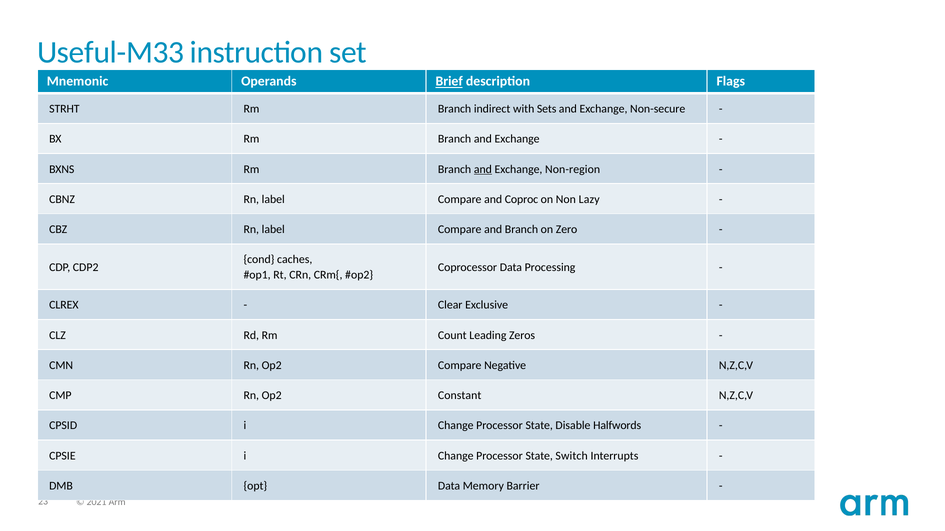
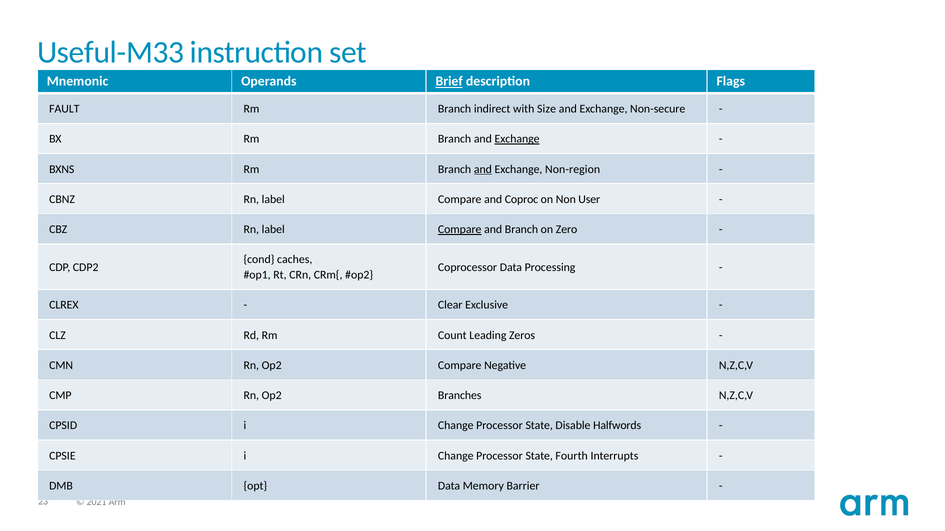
STRHT: STRHT -> FAULT (64, 109)
Sets: Sets -> Size (547, 109)
Exchange underline: none -> present (517, 139)
Lazy: Lazy -> User (589, 199)
Compare underline: none -> present (460, 230)
Constant: Constant -> Branches (460, 396)
Switch: Switch -> Fourth (572, 456)
